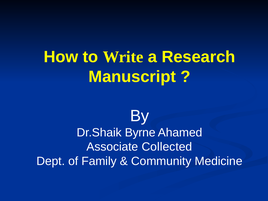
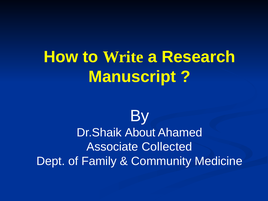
Byrne: Byrne -> About (140, 133)
